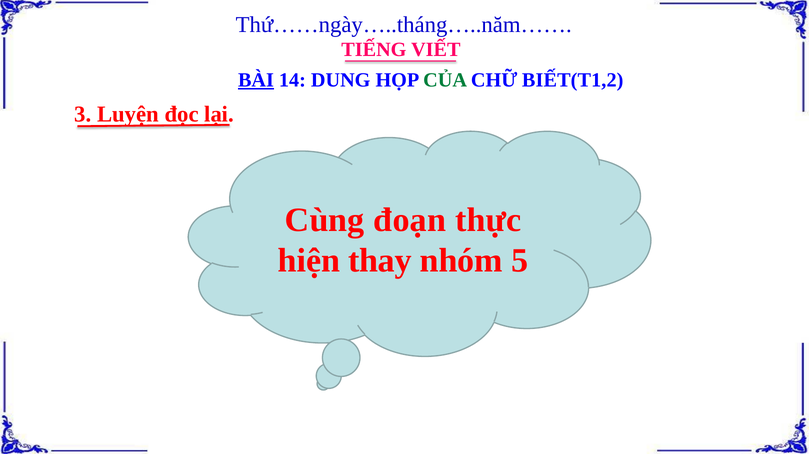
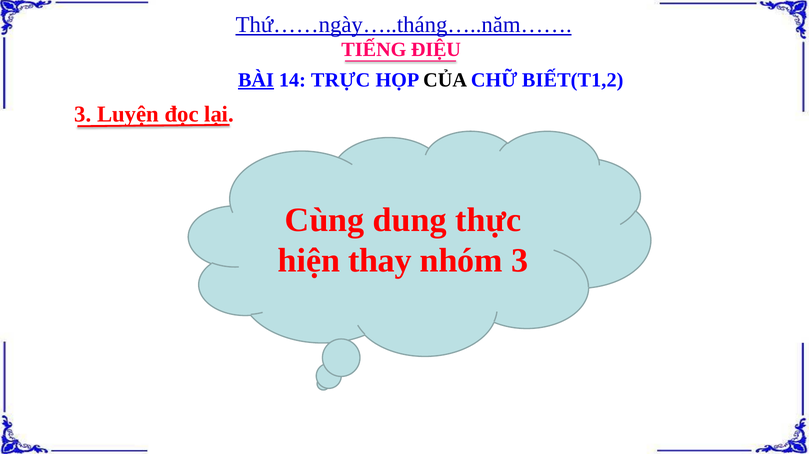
Thứ……ngày…..tháng…..năm…… underline: none -> present (404, 25)
VIẾT: VIẾT -> ĐIỆU (436, 50)
DUNG: DUNG -> TRỰC (341, 80)
CỦA colour: green -> black (445, 80)
đoạn: đoạn -> dung (410, 220)
nhóm 5: 5 -> 3 (520, 261)
